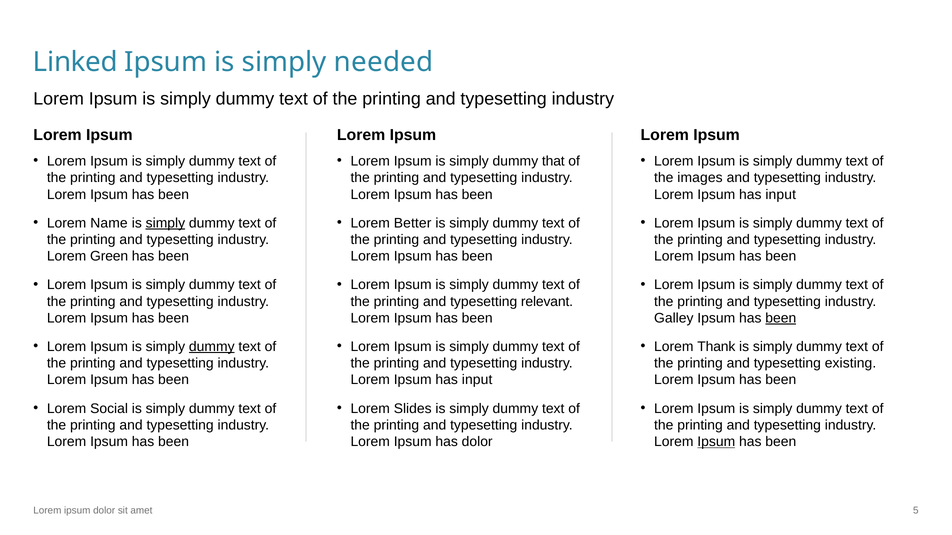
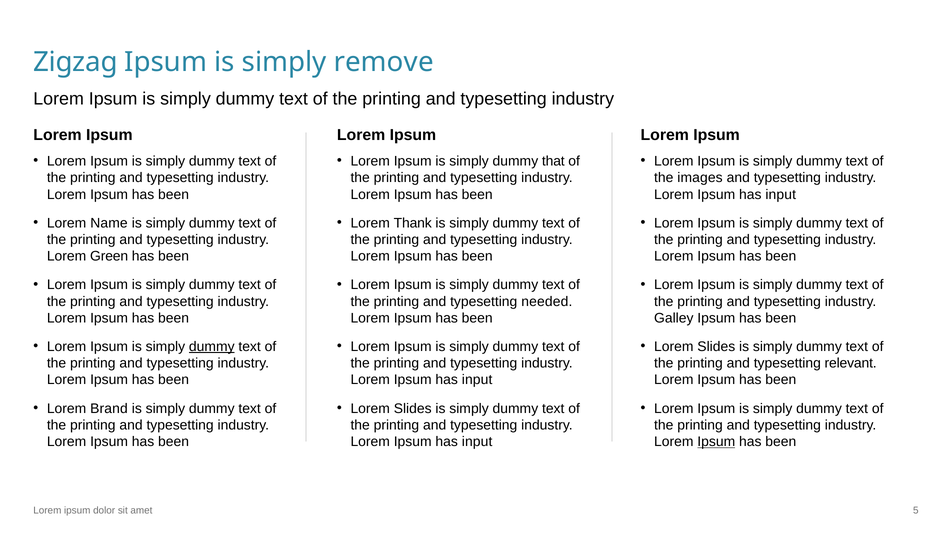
Linked: Linked -> Zigzag (75, 62)
needed: needed -> remove (384, 62)
simply underline: present -> none (165, 223)
Better: Better -> Thank (413, 223)
relevant: relevant -> needed (547, 302)
been underline: present -> none (781, 318)
Thank: Thank -> Slides (716, 347)
existing: existing -> relevant (851, 364)
Social: Social -> Brand (109, 409)
dolor: dolor -> input (477, 442)
